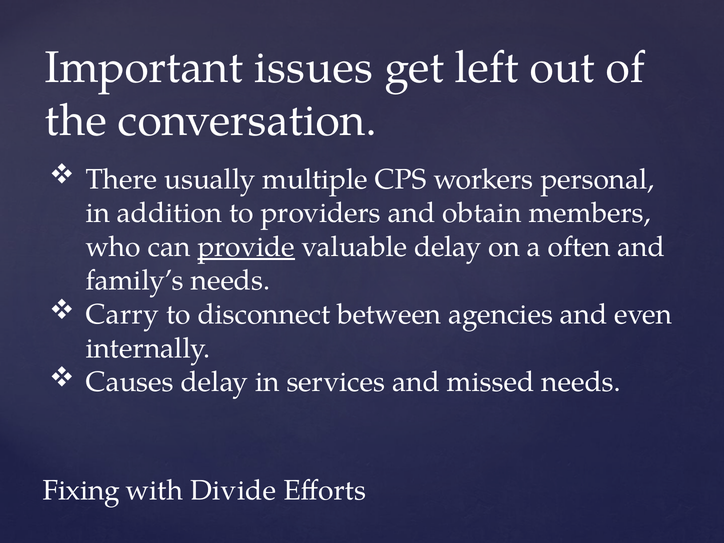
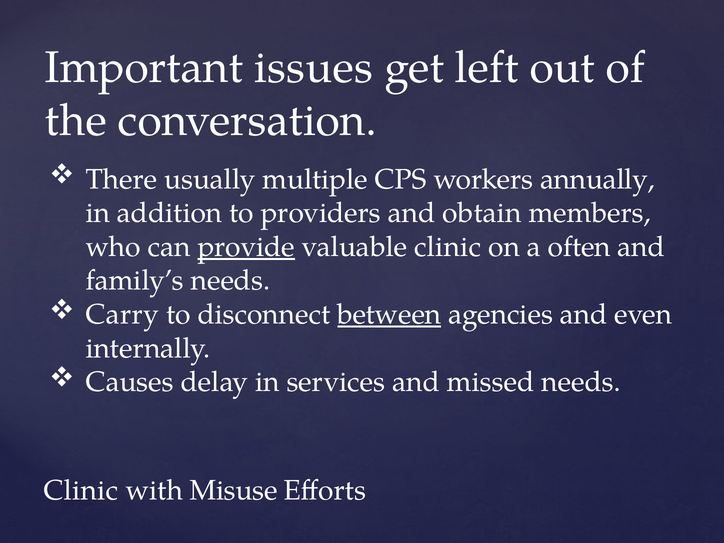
personal: personal -> annually (597, 179)
valuable delay: delay -> clinic (448, 247)
between underline: none -> present (389, 314)
Fixing: Fixing -> Clinic (81, 490)
Divide: Divide -> Misuse (234, 490)
